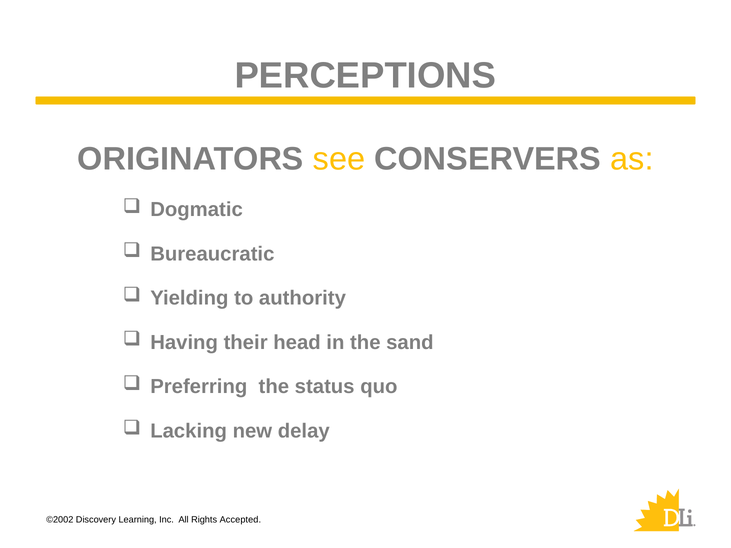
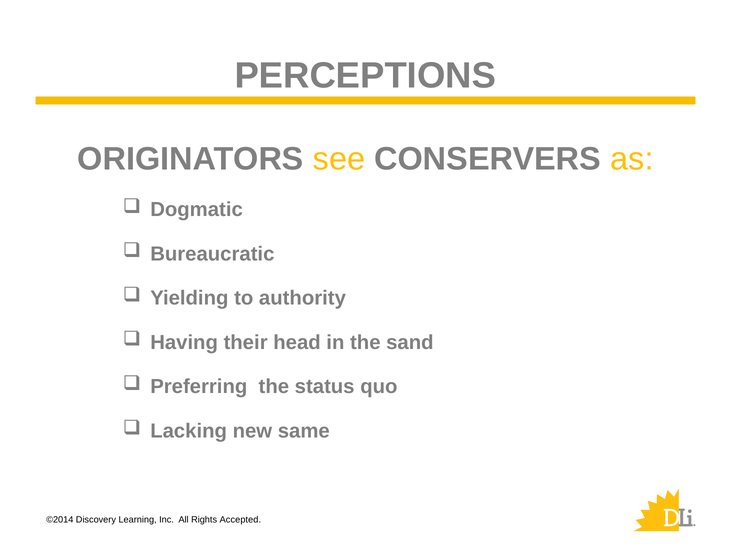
delay: delay -> same (304, 431)
©2002: ©2002 -> ©2014 (60, 520)
